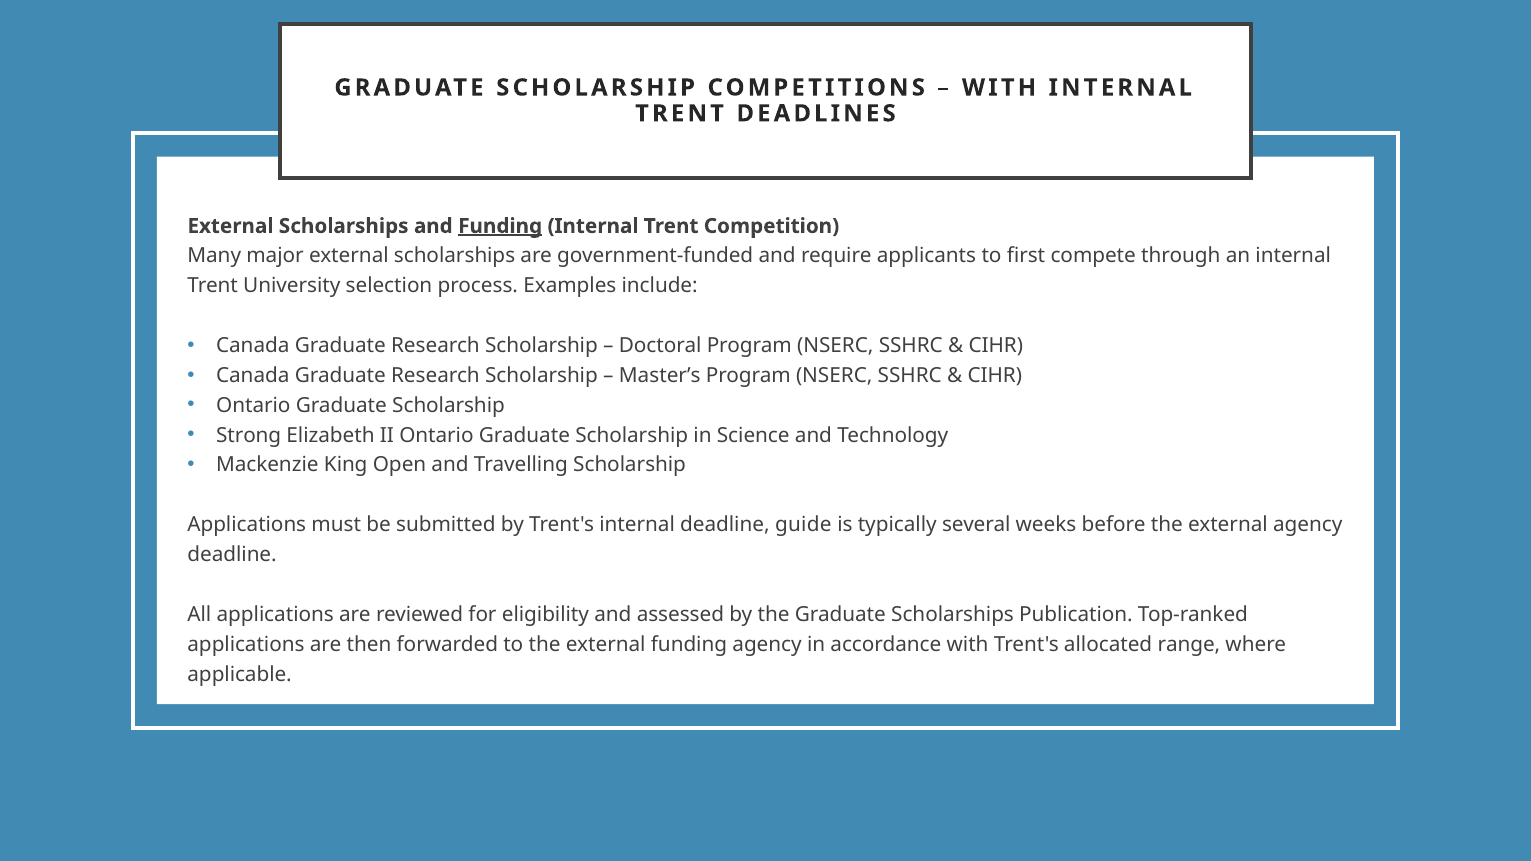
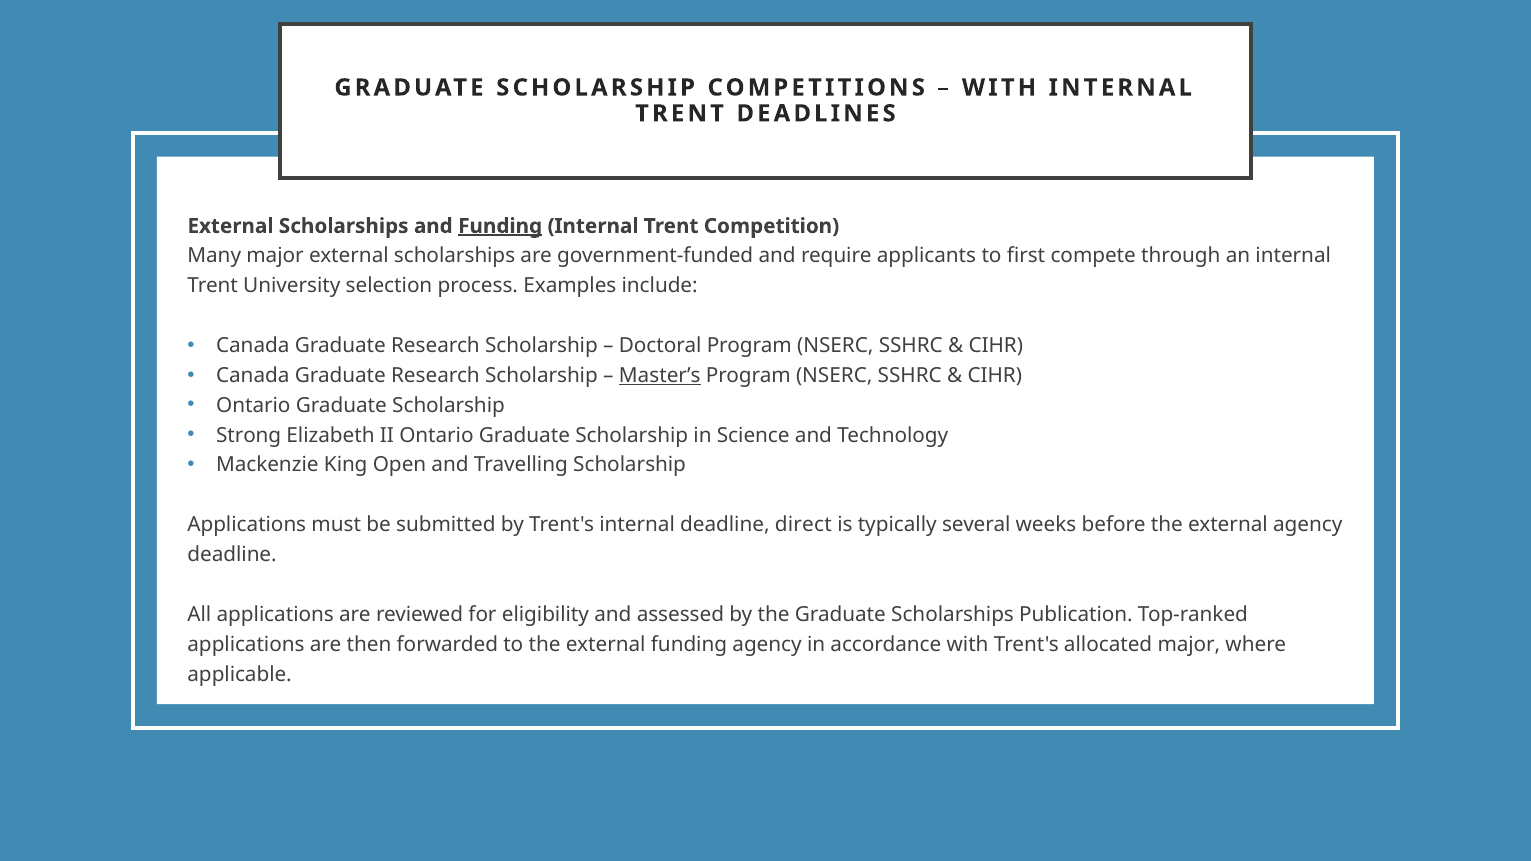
Master’s underline: none -> present (660, 376)
guide: guide -> direct (803, 525)
allocated range: range -> major (1189, 644)
